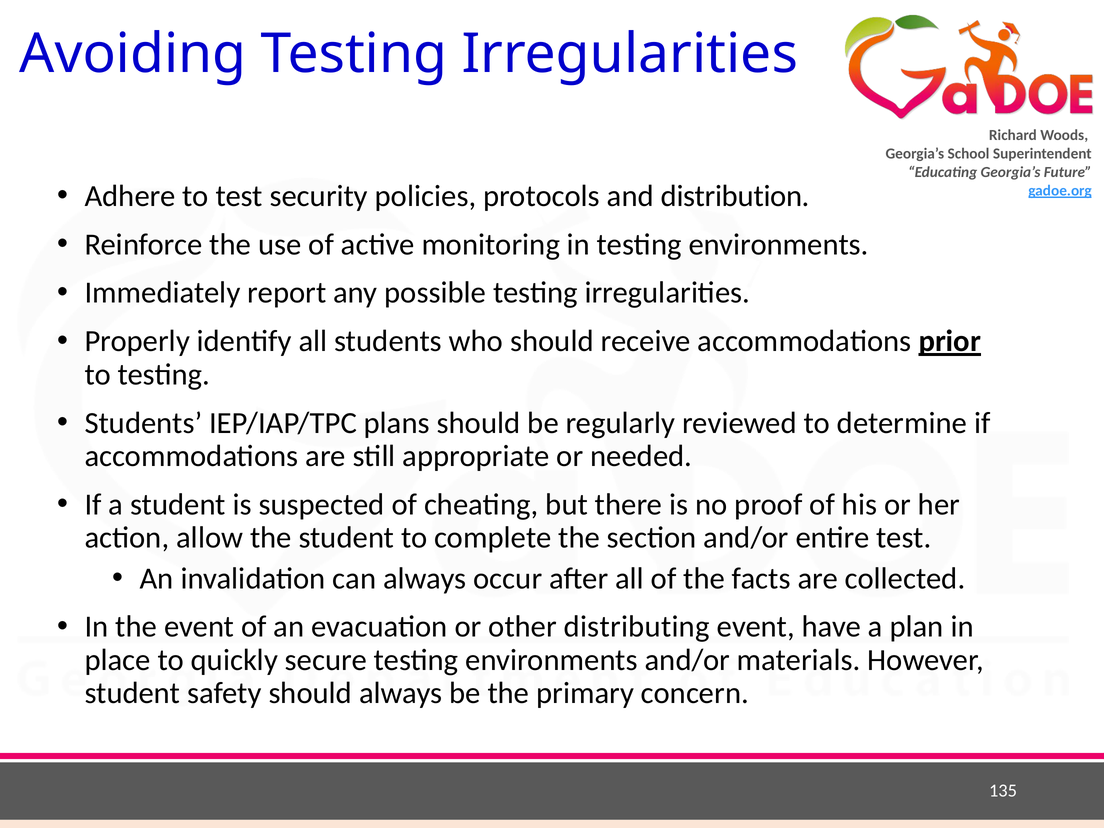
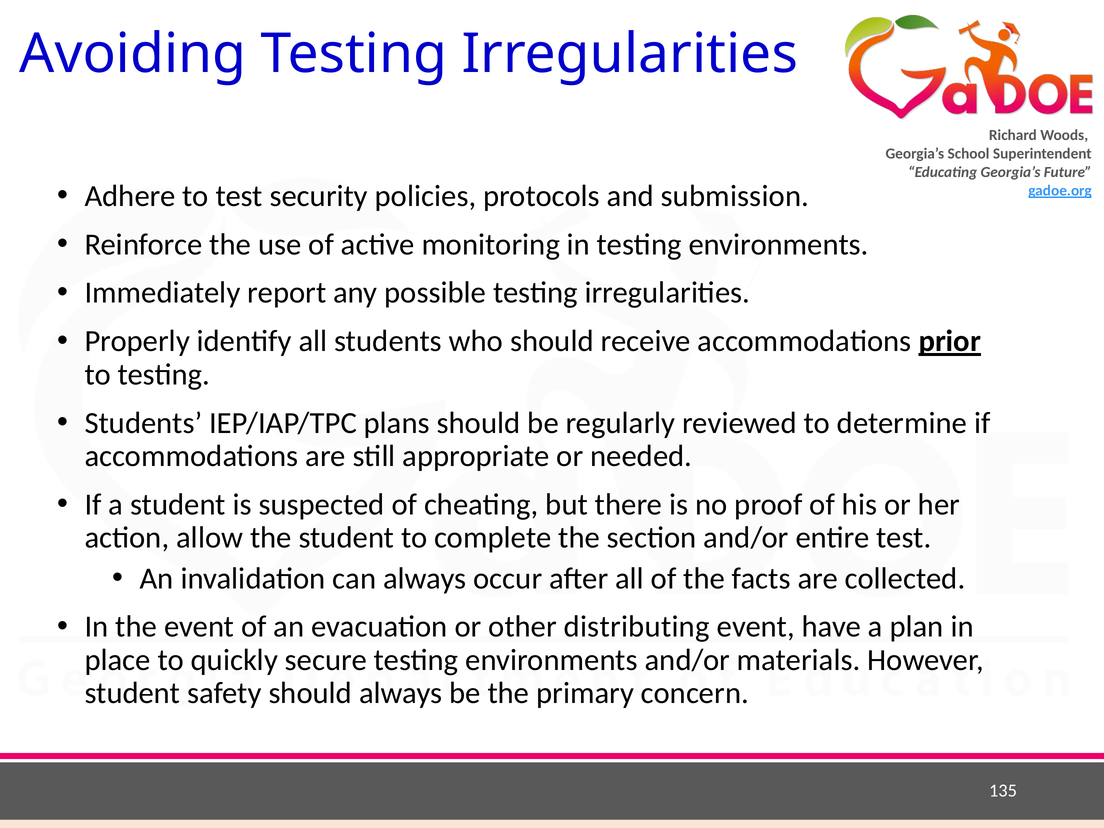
distribution: distribution -> submission (735, 196)
